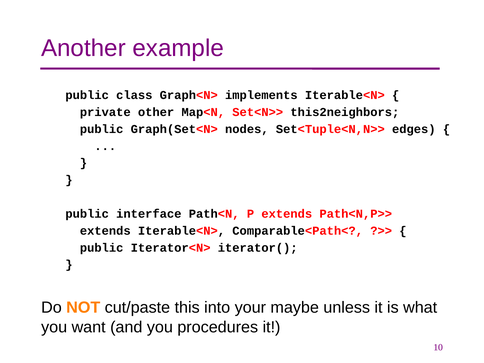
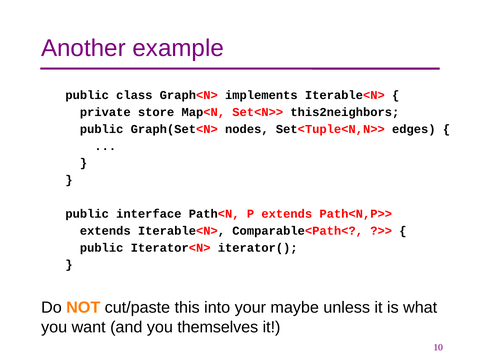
other: other -> store (156, 112)
procedures: procedures -> themselves (218, 327)
